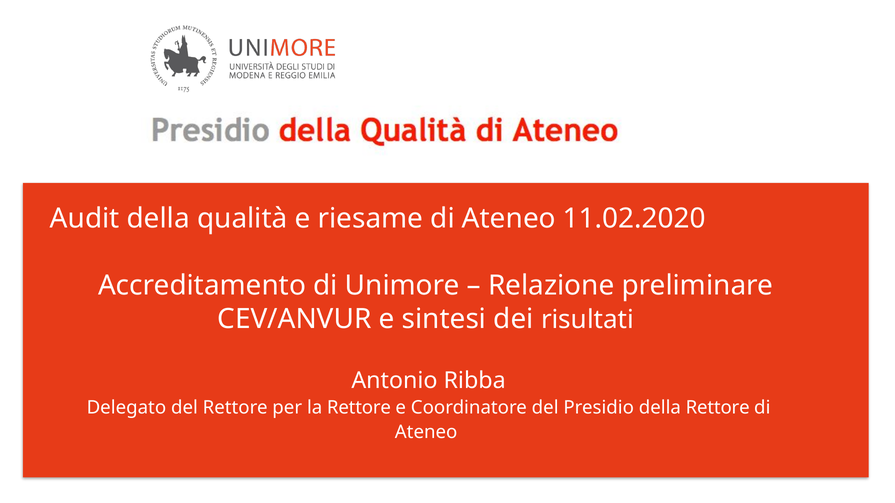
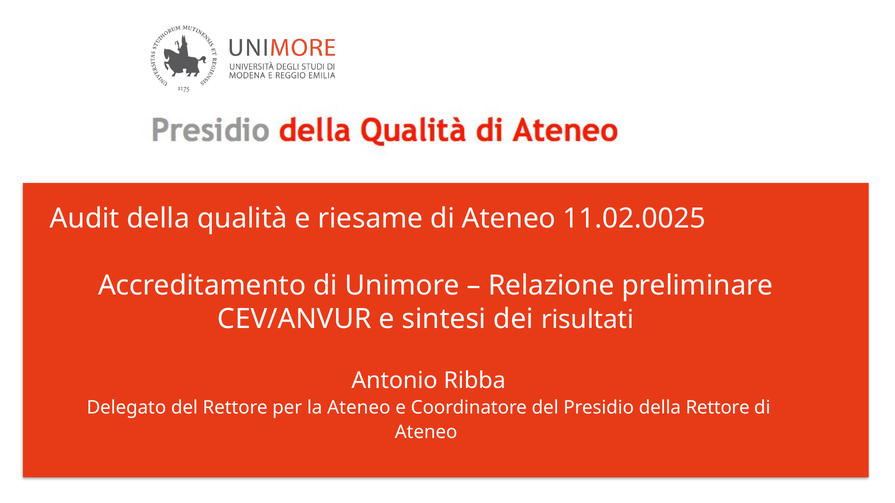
11.02.2020: 11.02.2020 -> 11.02.0025 (634, 219)
la Rettore: Rettore -> Ateneo (359, 408)
